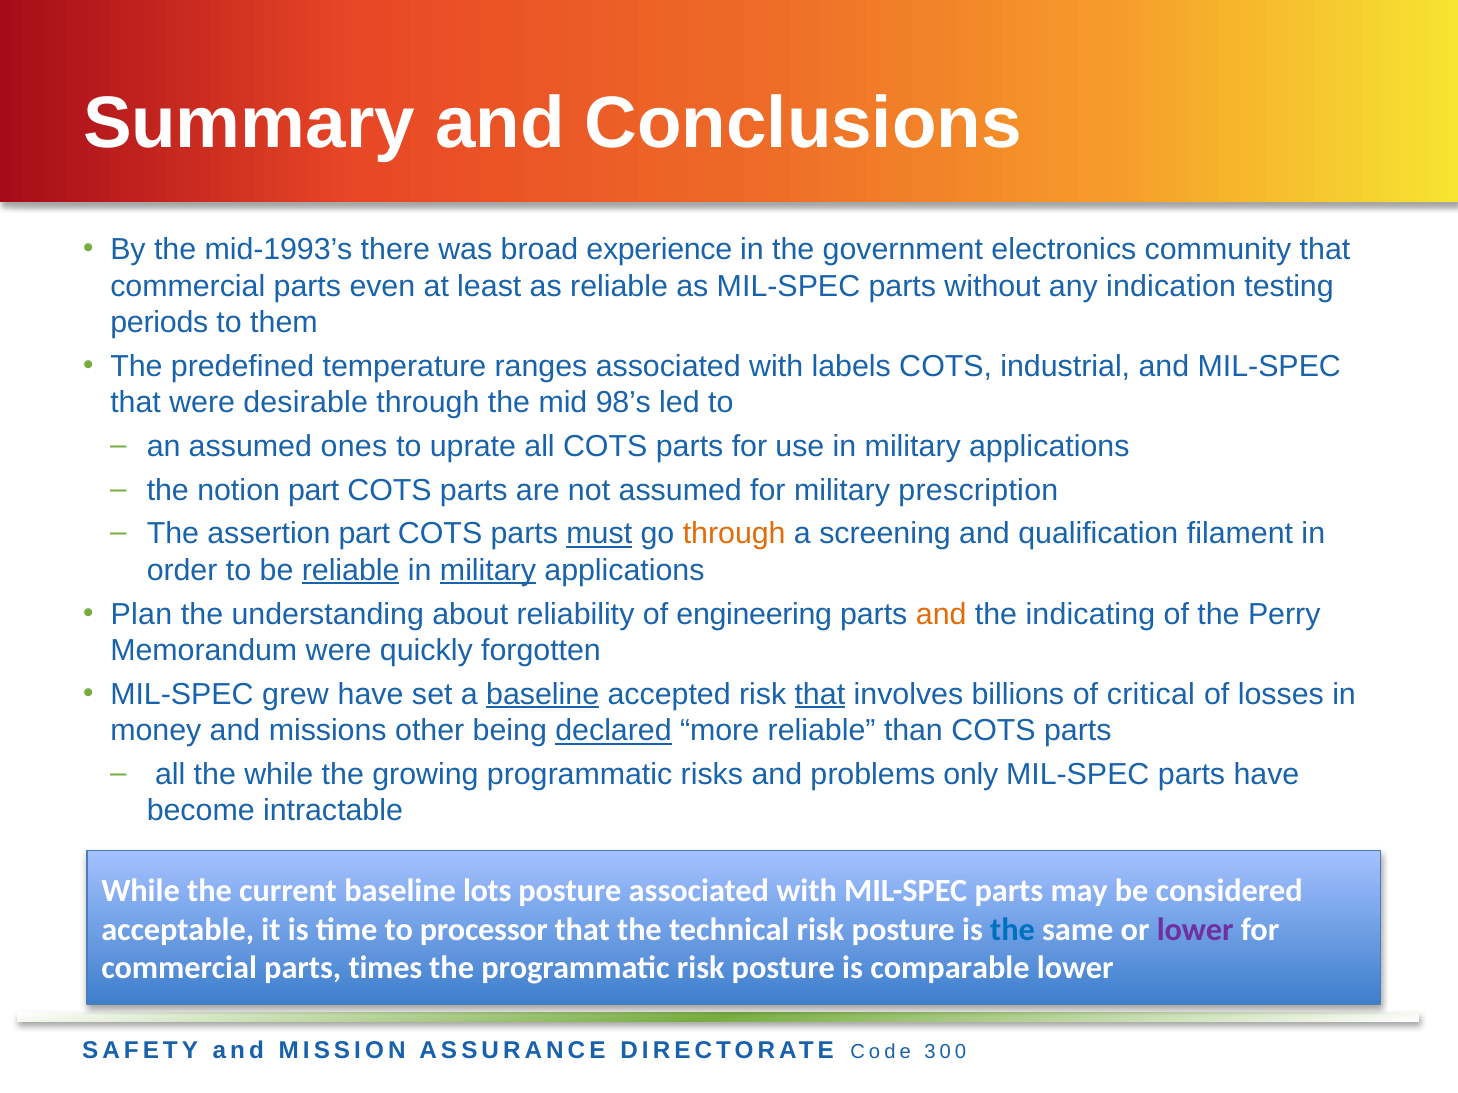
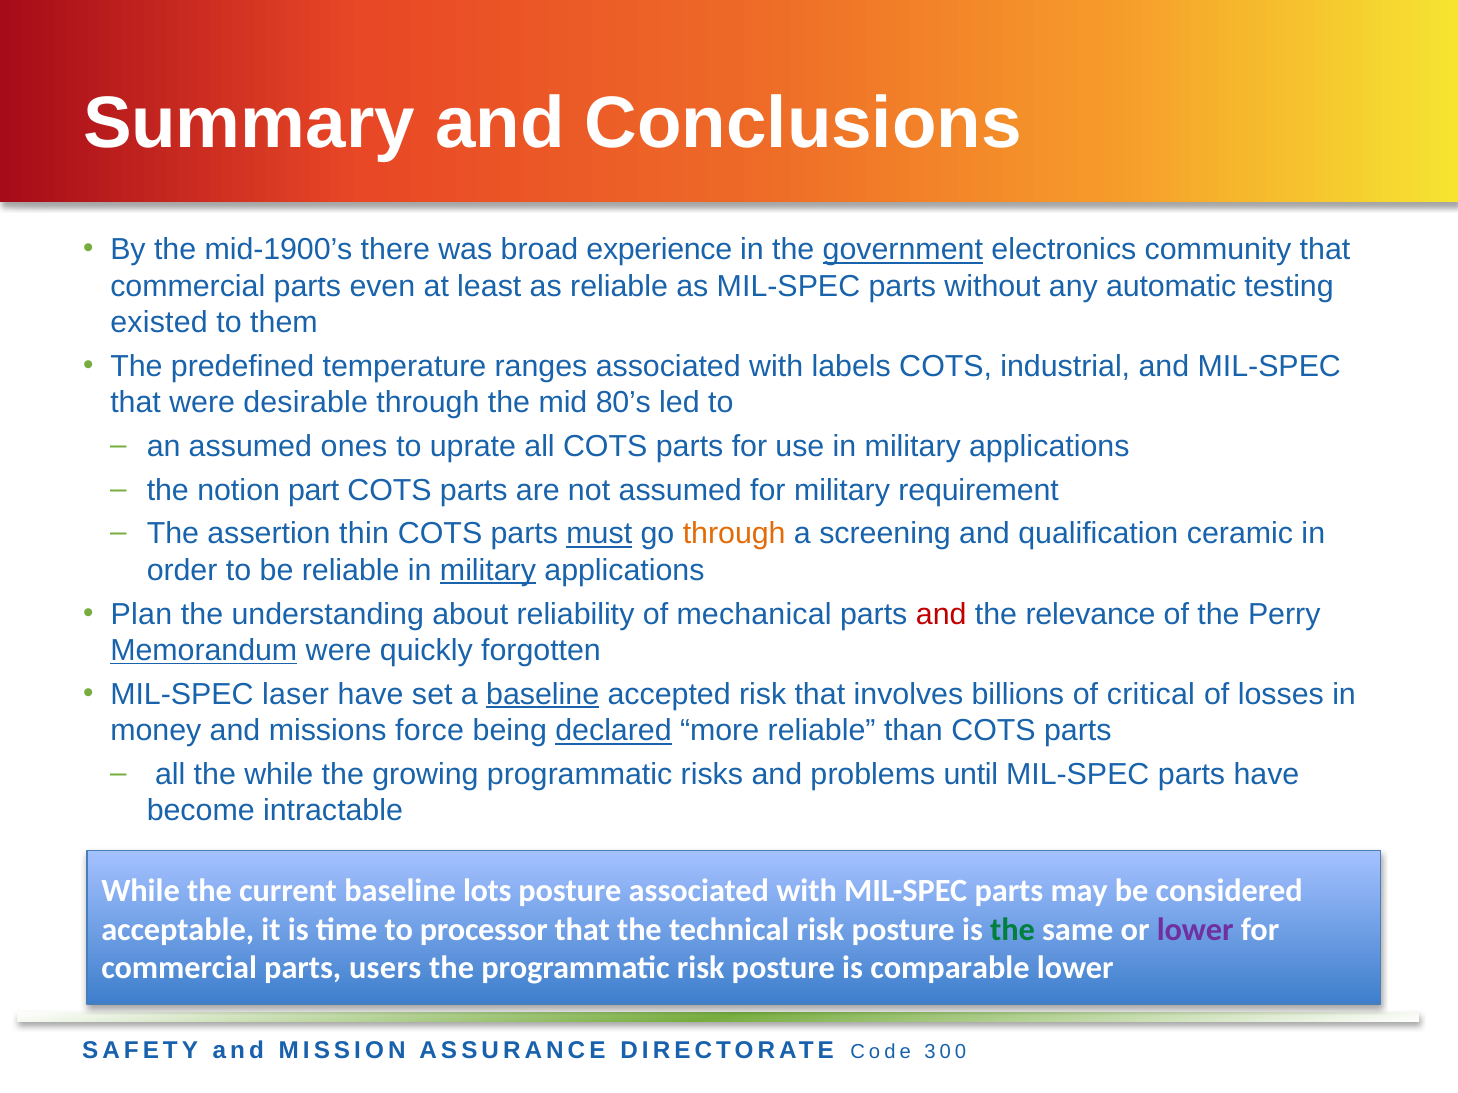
mid-1993’s: mid-1993’s -> mid-1900’s (279, 250)
government underline: none -> present (903, 250)
indication: indication -> automatic (1171, 286)
periods: periods -> existed (159, 323)
98’s: 98’s -> 80’s (623, 403)
prescription: prescription -> requirement (979, 490)
assertion part: part -> thin (364, 534)
filament: filament -> ceramic (1240, 534)
reliable underline: present -> none (351, 571)
engineering: engineering -> mechanical (754, 614)
and colour: orange -> red (941, 614)
indicating: indicating -> relevance (1091, 614)
Memorandum underline: none -> present (204, 651)
grew: grew -> laser (296, 694)
that underline: present -> none (820, 694)
other: other -> force (430, 731)
only: only -> until (971, 775)
the colour: blue -> green (1012, 930)
times: times -> users (385, 969)
